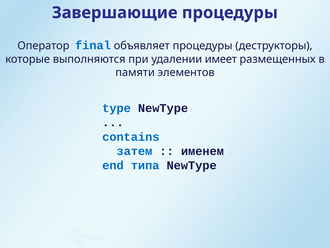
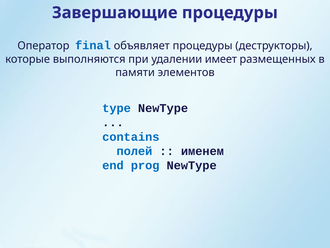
затем: затем -> полей (134, 151)
типа: типа -> prog (145, 165)
